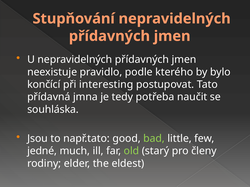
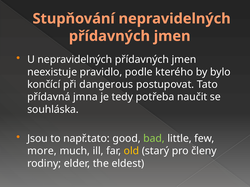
interesting: interesting -> dangerous (106, 85)
jedné: jedné -> more (42, 151)
old colour: light green -> yellow (131, 151)
